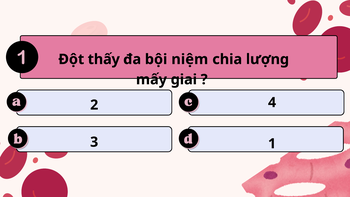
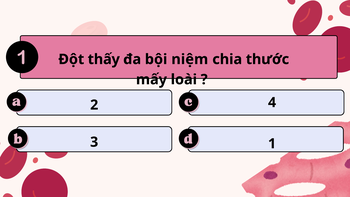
lượng: lượng -> thước (267, 59)
giai: giai -> loài (184, 79)
